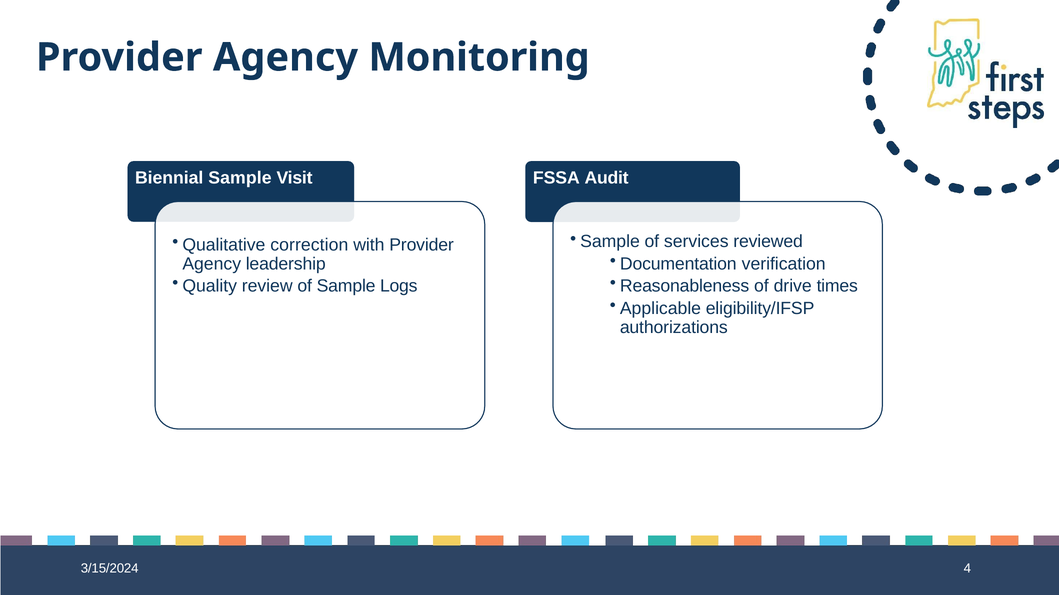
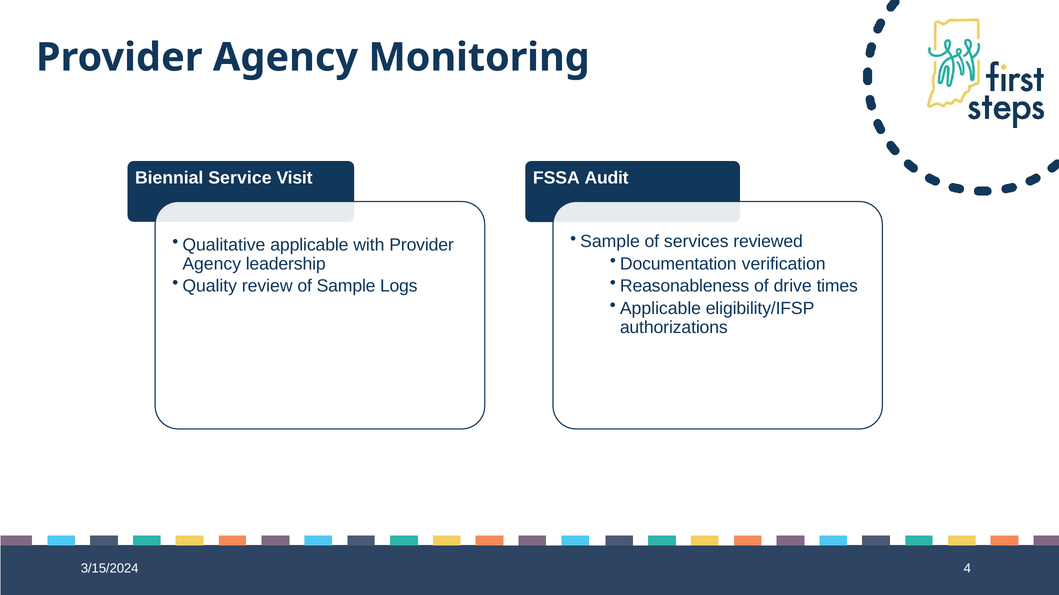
Biennial Sample: Sample -> Service (240, 178)
Qualitative correction: correction -> applicable (309, 245)
